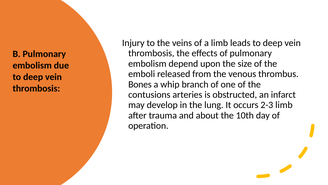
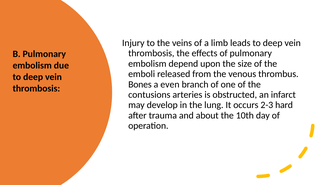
whip: whip -> even (170, 84)
2-3 limb: limb -> hard (284, 105)
